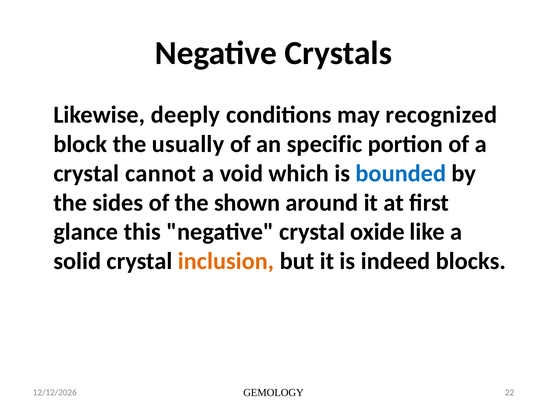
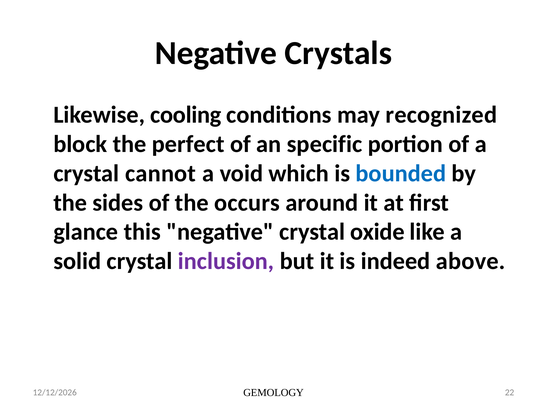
deeply: deeply -> cooling (186, 115)
usually: usually -> perfect (188, 144)
shown: shown -> occurs (247, 202)
inclusion colour: orange -> purple (226, 261)
blocks: blocks -> above (471, 261)
